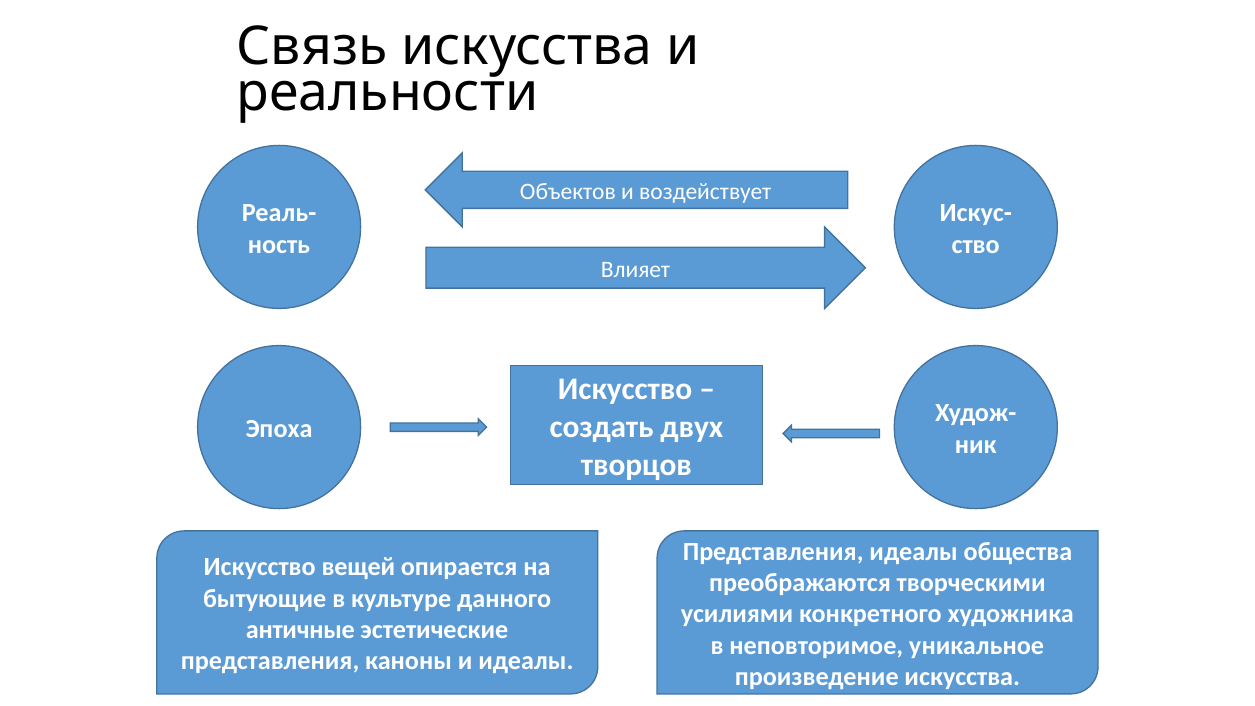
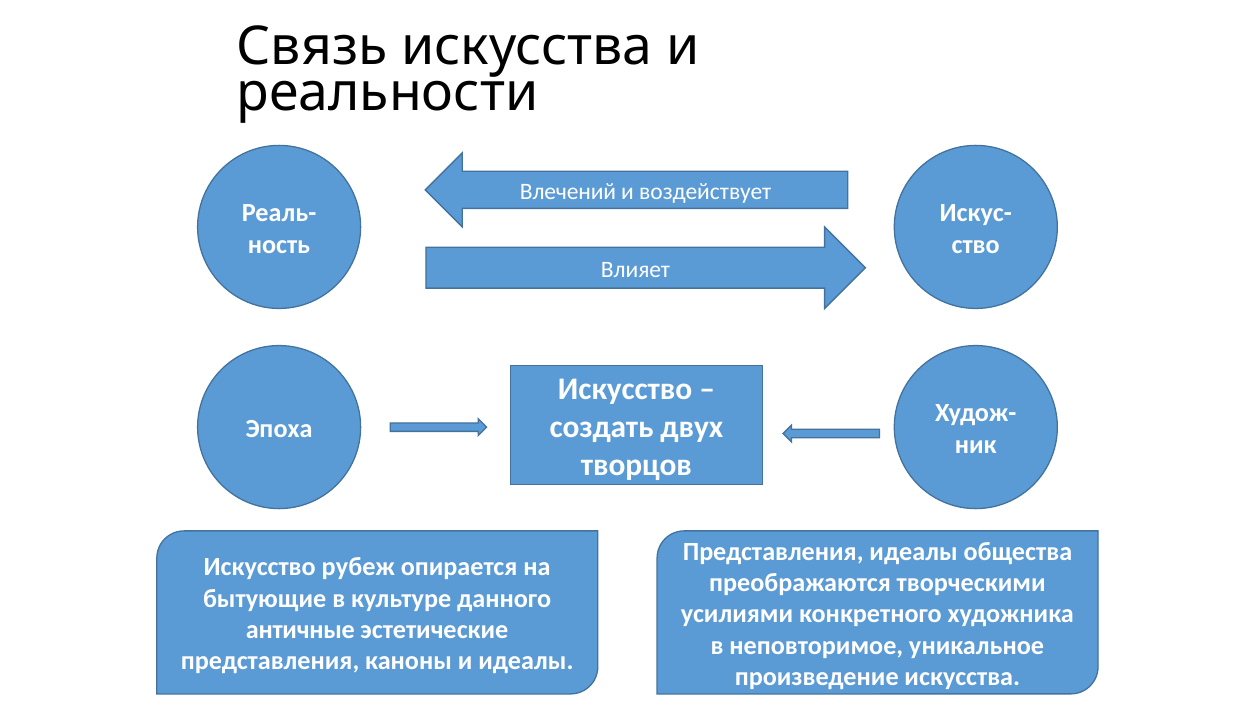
Объектов: Объектов -> Влечений (568, 191)
вещей: вещей -> рубеж (358, 567)
